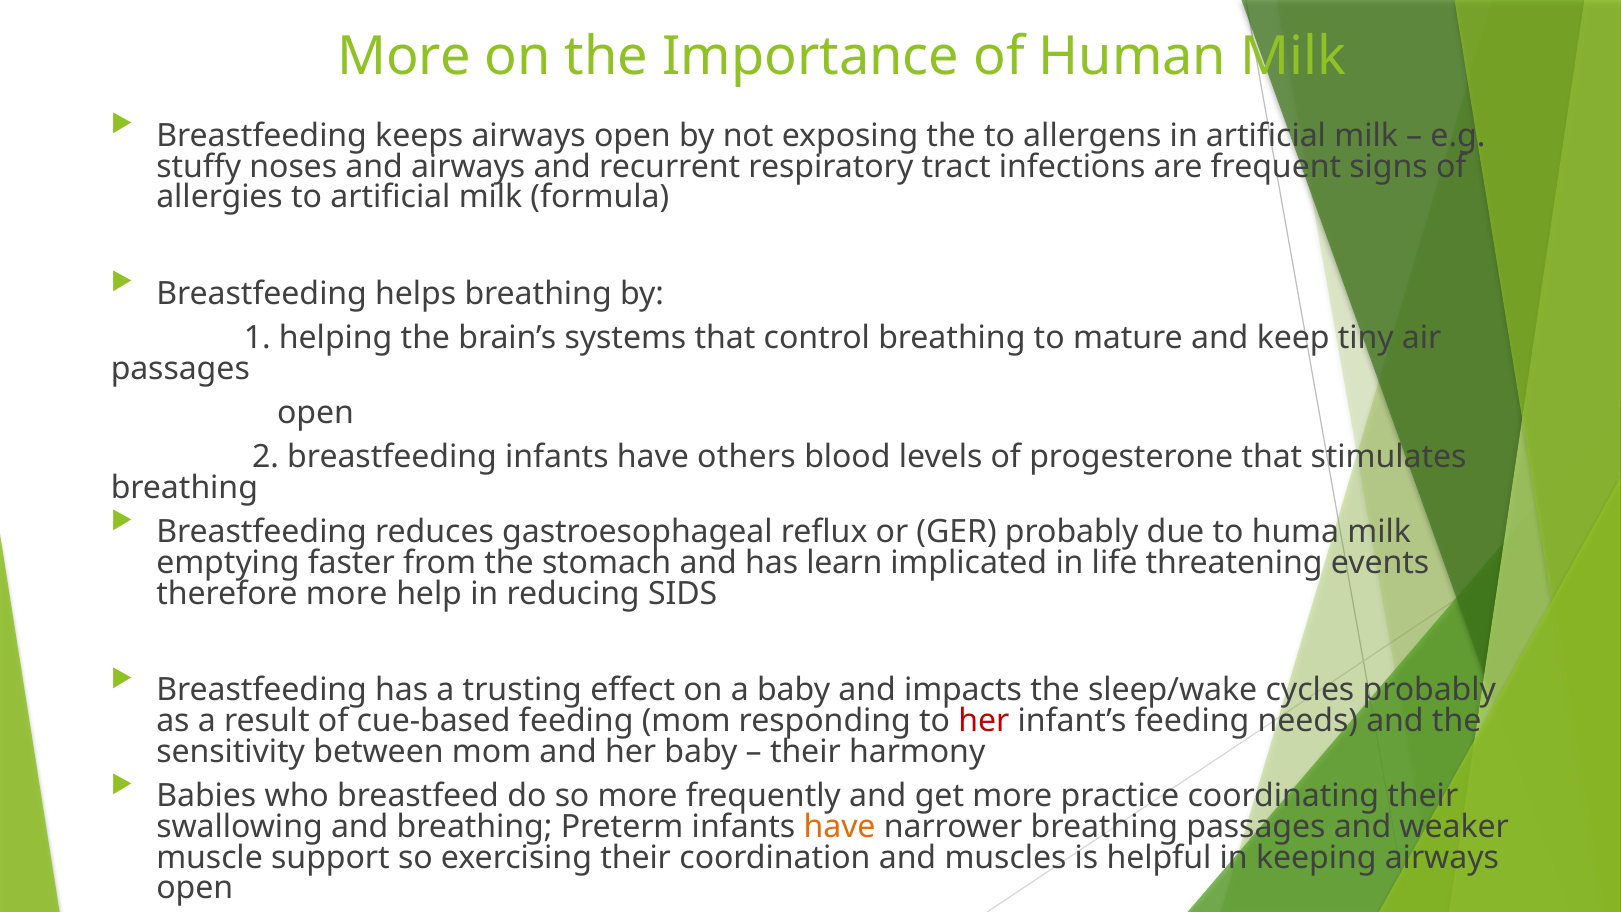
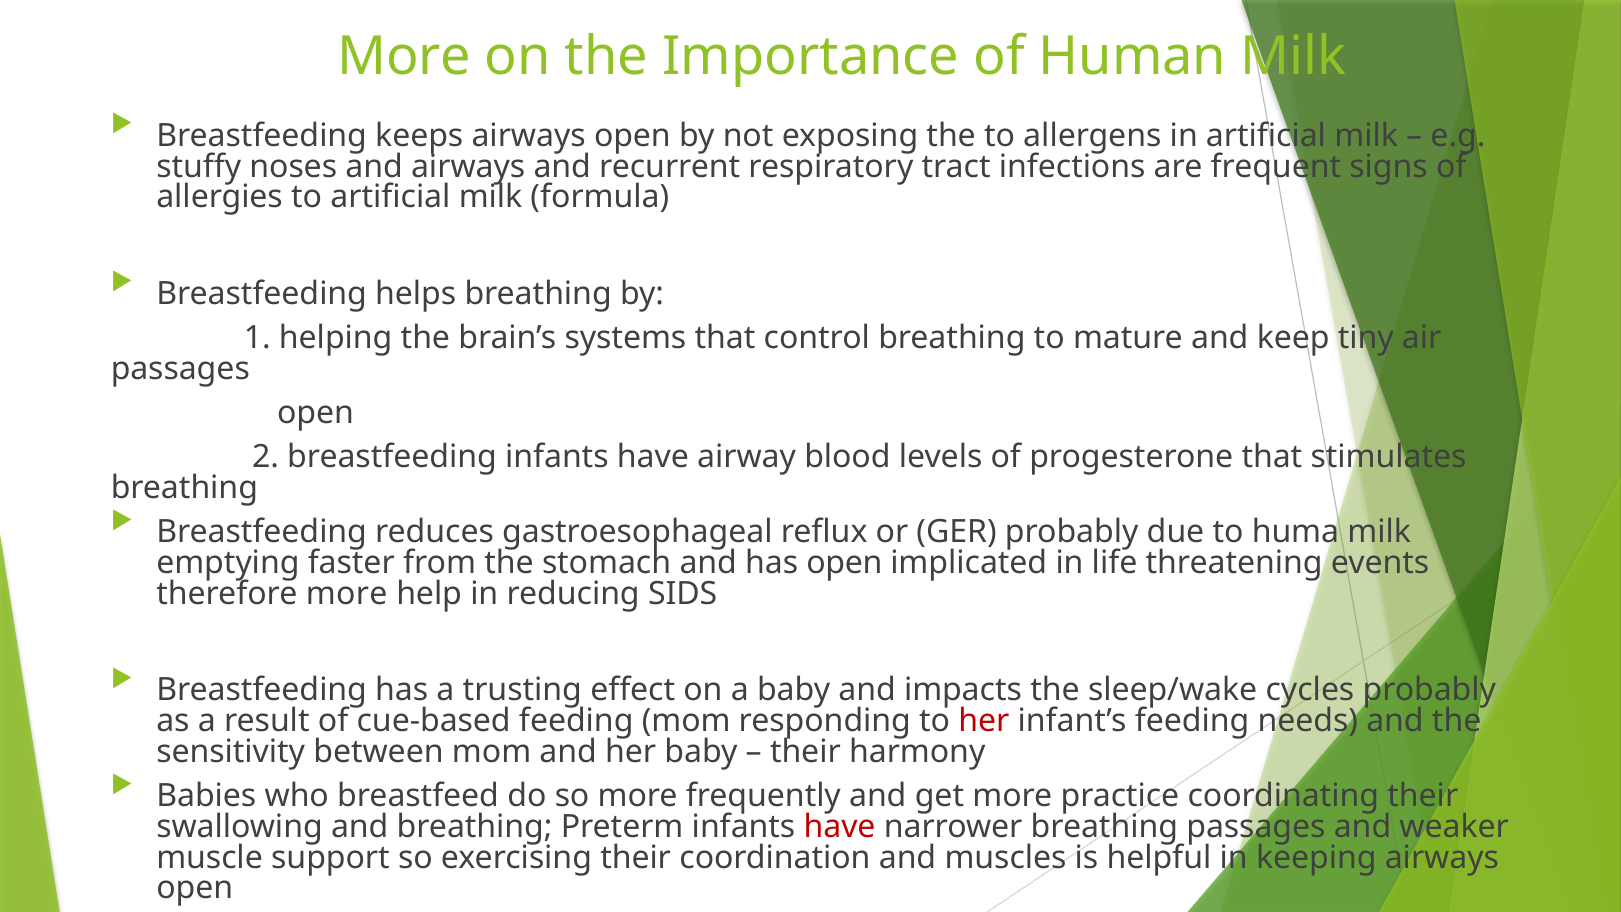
others: others -> airway (747, 457)
has learn: learn -> open (844, 563)
have colour: orange -> red (840, 827)
